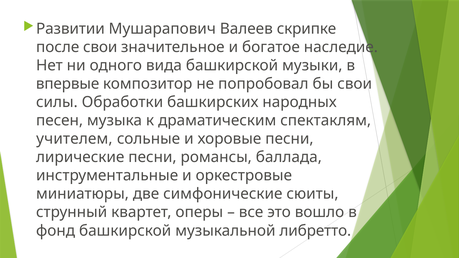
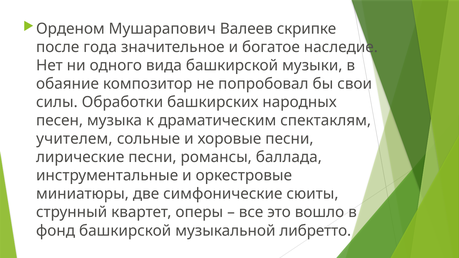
Развитии: Развитии -> Орденом (70, 29)
после свои: свои -> года (100, 47)
впервые: впервые -> обаяние (67, 84)
